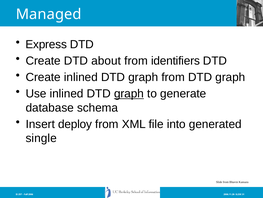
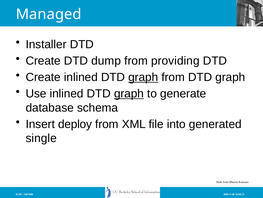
Express: Express -> Installer (46, 44)
about: about -> dump (106, 61)
identifiers: identifiers -> providing (175, 61)
graph underline: none -> present (143, 77)
